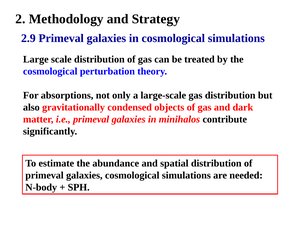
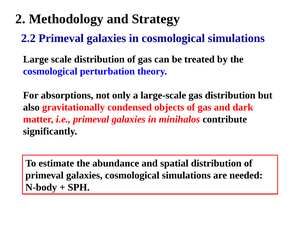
2.9: 2.9 -> 2.2 (28, 38)
